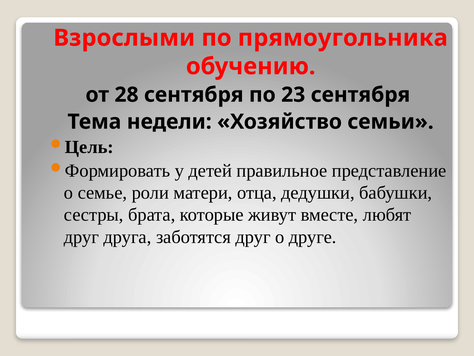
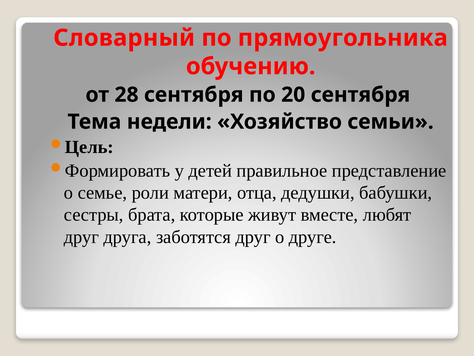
Взрослыми: Взрослыми -> Словарный (124, 38)
23: 23 -> 20 (293, 95)
